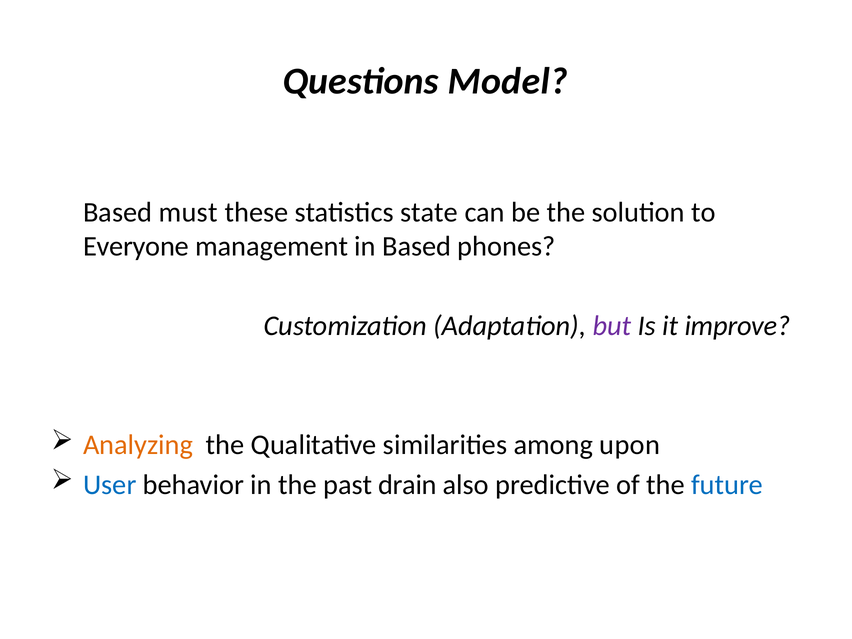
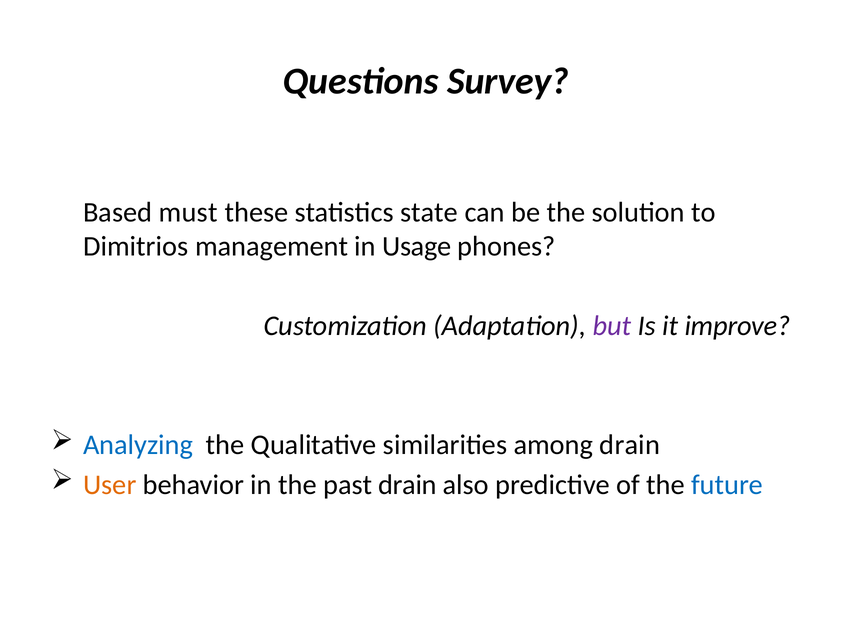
Model: Model -> Survey (508, 81)
Everyone: Everyone -> Dimitrios (136, 246)
in Based: Based -> Usage (417, 246)
Analyzing colour: orange -> blue (138, 445)
among upon: upon -> drain (630, 445)
User colour: blue -> orange (110, 485)
